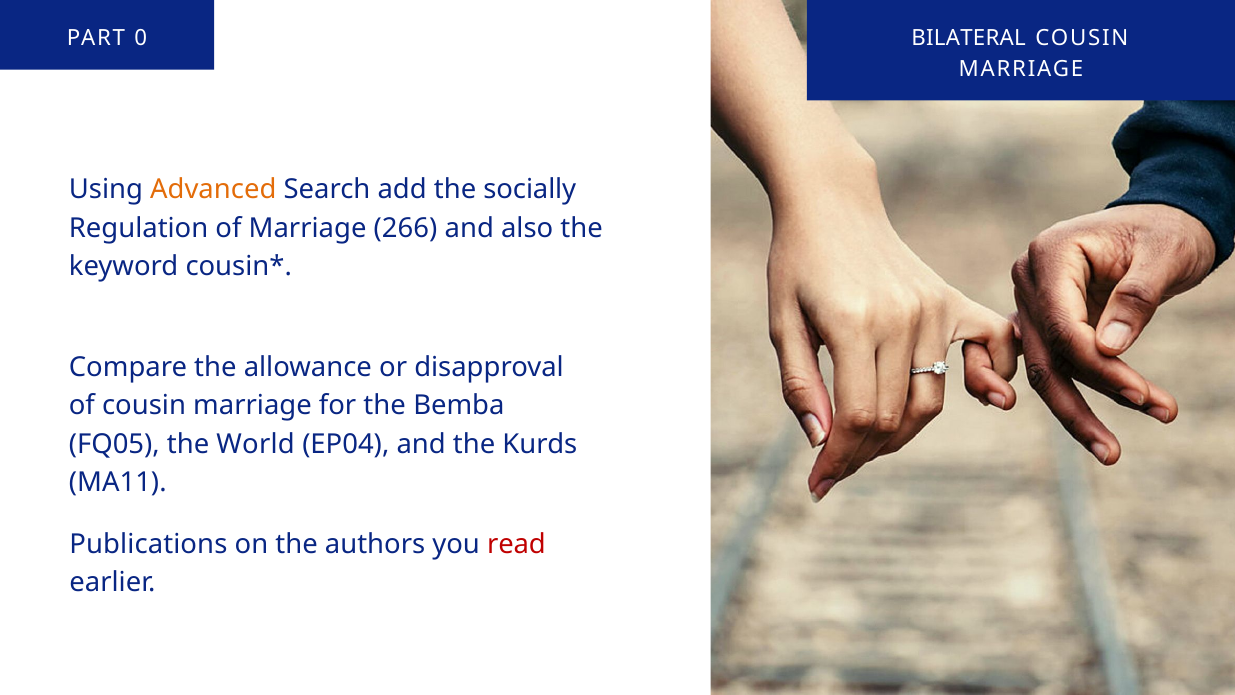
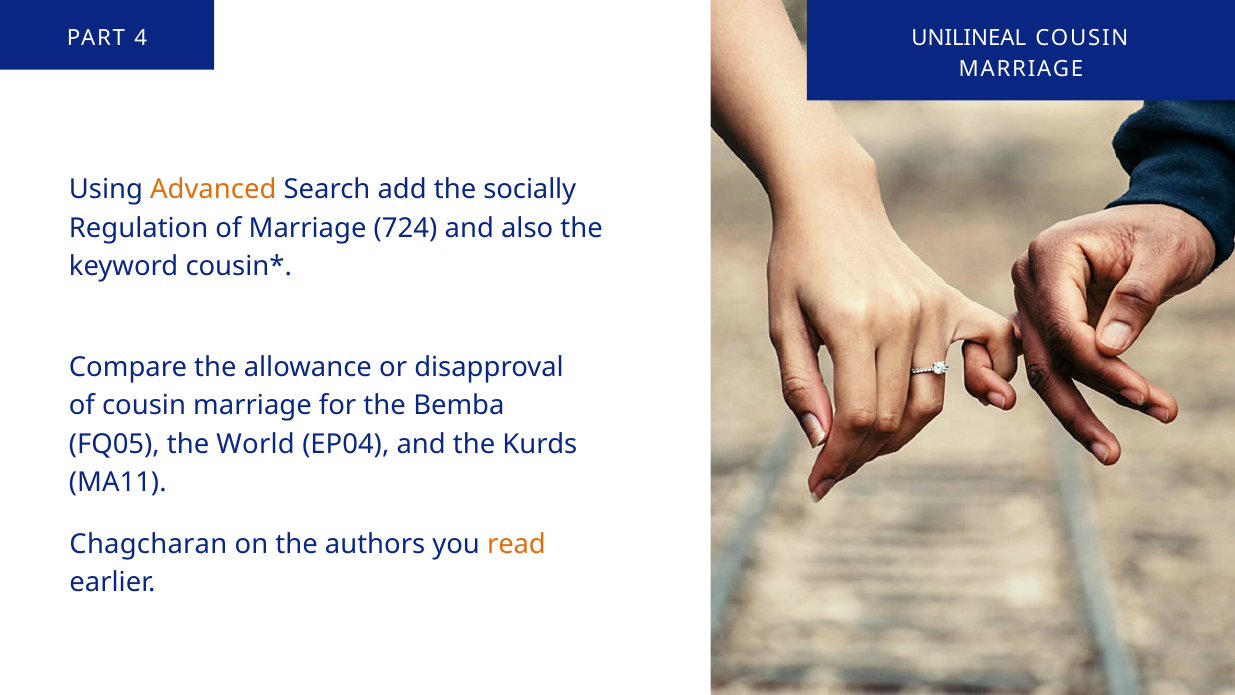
0: 0 -> 4 (141, 38)
BILATERAL: BILATERAL -> UNILINEAL (969, 38)
266: 266 -> 724 (405, 228)
Publications: Publications -> Chagcharan (148, 544)
read colour: red -> orange (516, 544)
